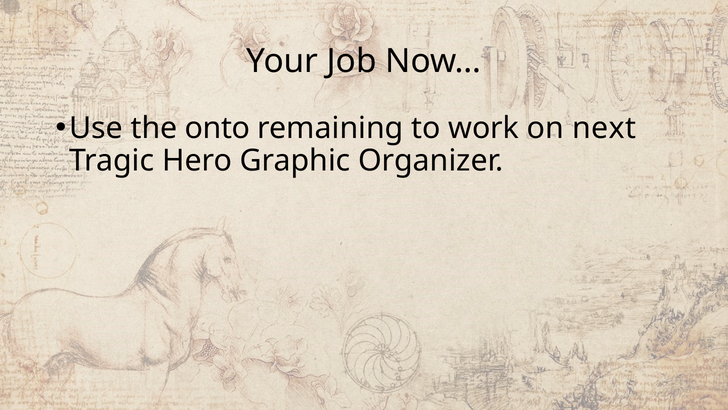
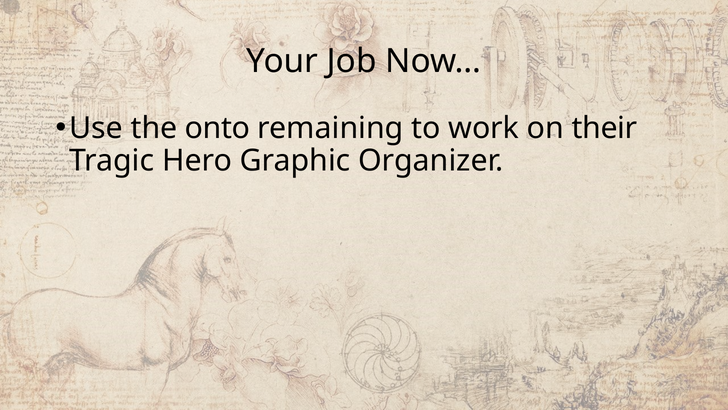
next: next -> their (605, 128)
